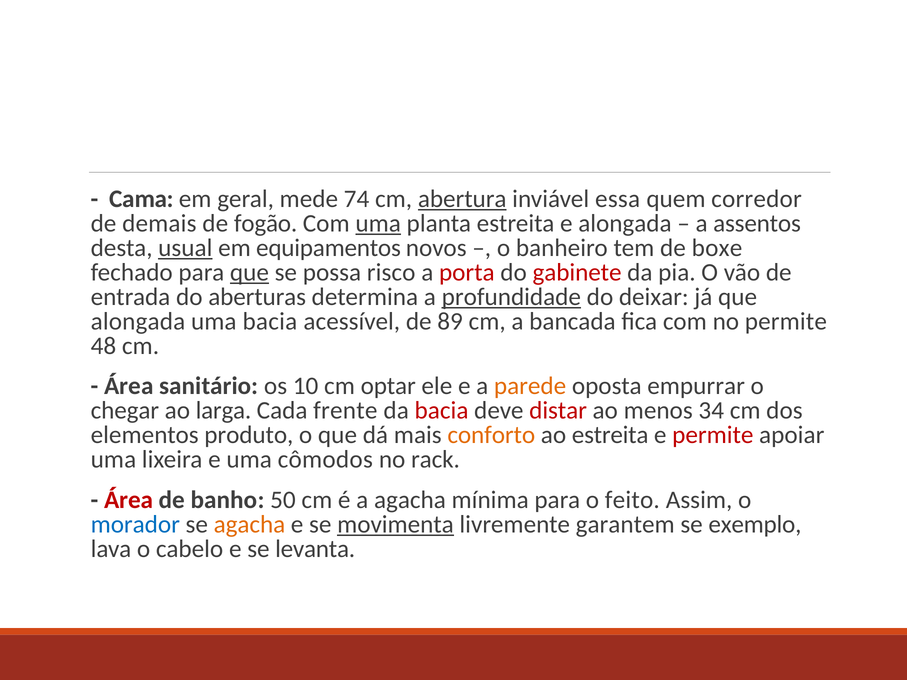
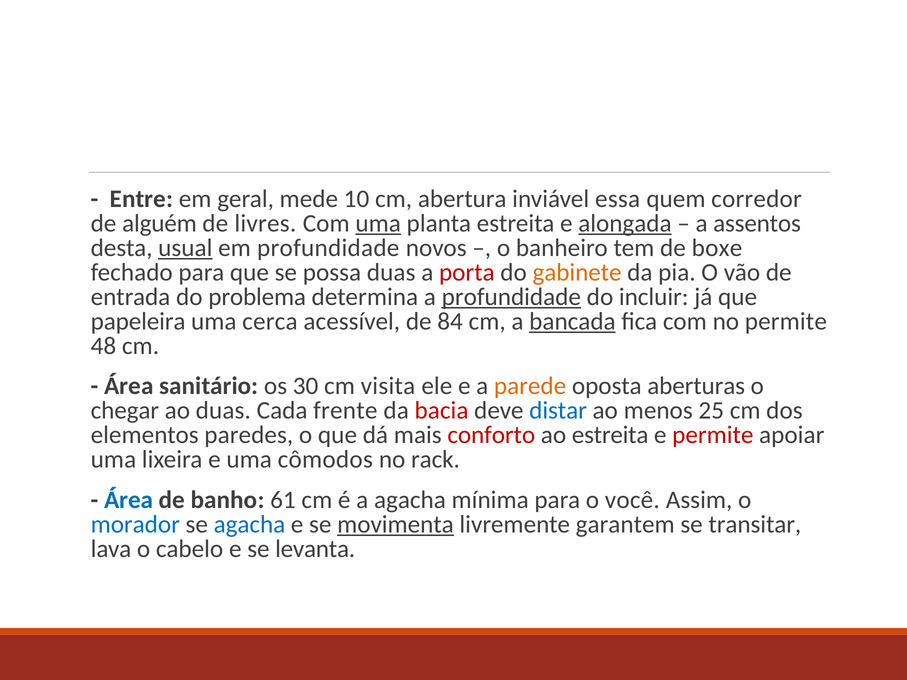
Cama: Cama -> Entre (141, 199)
74: 74 -> 10 (357, 199)
abertura underline: present -> none (462, 199)
demais: demais -> alguém (159, 223)
fogão: fogão -> livres (265, 223)
alongada underline: none -> present (625, 223)
em equipamentos: equipamentos -> profundidade (328, 248)
que underline: present -> none (249, 272)
possa risco: risco -> duas (391, 272)
gabinete colour: red -> orange (577, 272)
aberturas: aberturas -> problema (257, 297)
deixar: deixar -> incluir (654, 297)
alongada: alongada -> papeleira (138, 321)
uma bacia: bacia -> cerca (270, 321)
89: 89 -> 84 (450, 321)
bancada underline: none -> present (572, 321)
10: 10 -> 30 (306, 386)
optar: optar -> visita (388, 386)
empurrar: empurrar -> aberturas (696, 386)
ao larga: larga -> duas (223, 411)
distar colour: red -> blue (558, 411)
34: 34 -> 25 (711, 411)
produto: produto -> paredes (249, 435)
conforto colour: orange -> red (491, 435)
Área colour: red -> blue (129, 500)
50: 50 -> 61 (283, 500)
feito: feito -> você (632, 500)
agacha colour: orange -> blue (249, 524)
exemplo: exemplo -> transitar (755, 524)
